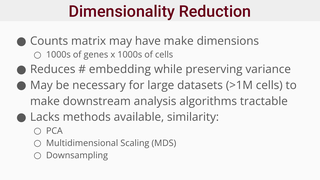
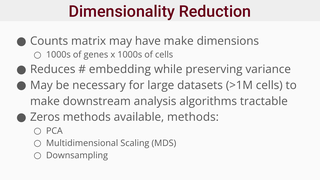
Lacks: Lacks -> Zeros (45, 117)
available similarity: similarity -> methods (193, 117)
